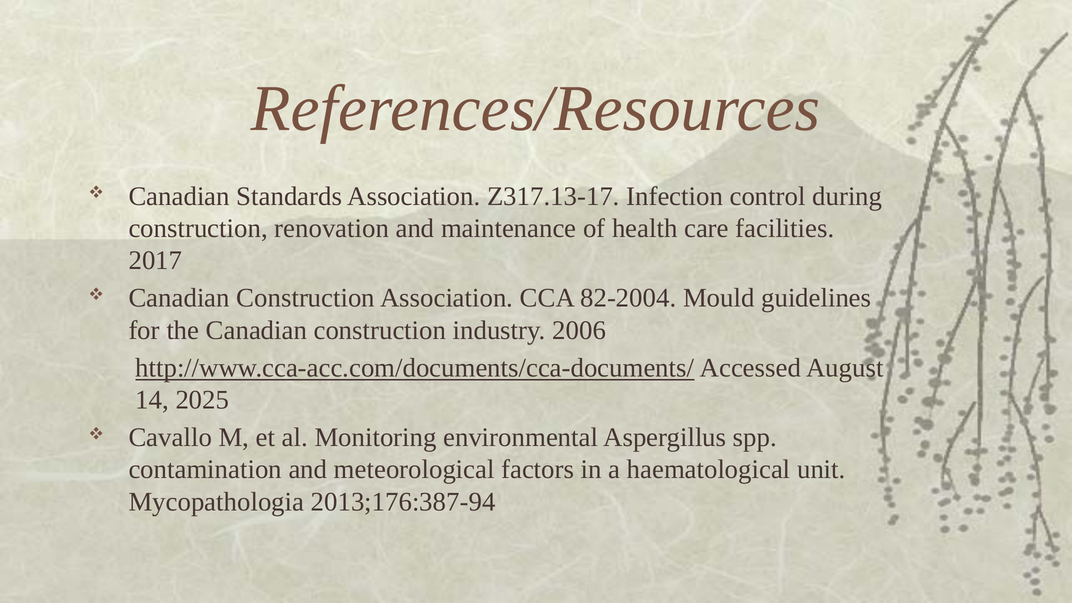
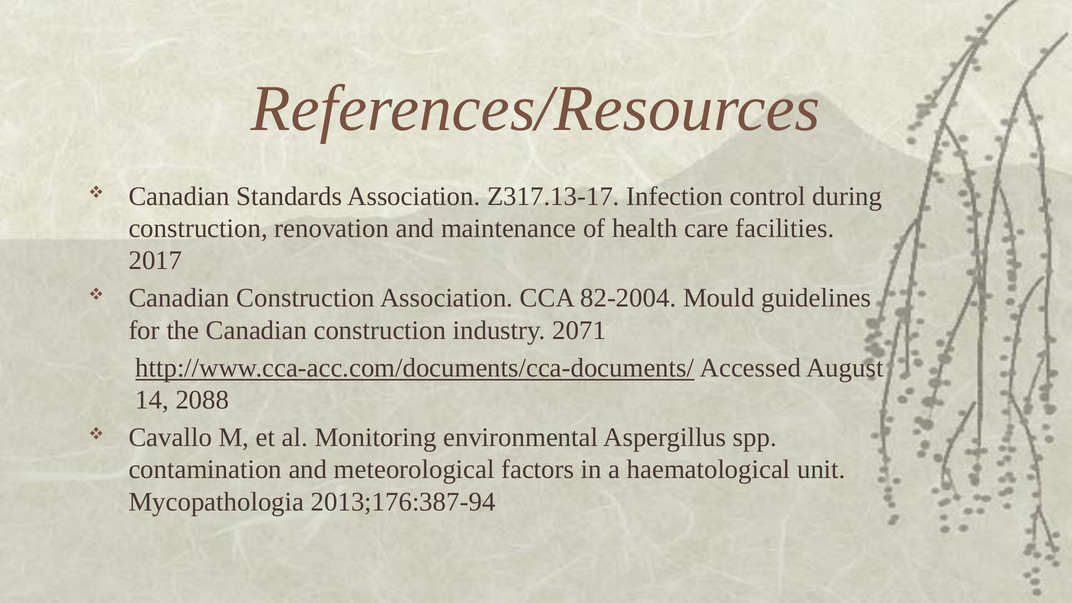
2006: 2006 -> 2071 (579, 330)
2025: 2025 -> 2088 (202, 400)
